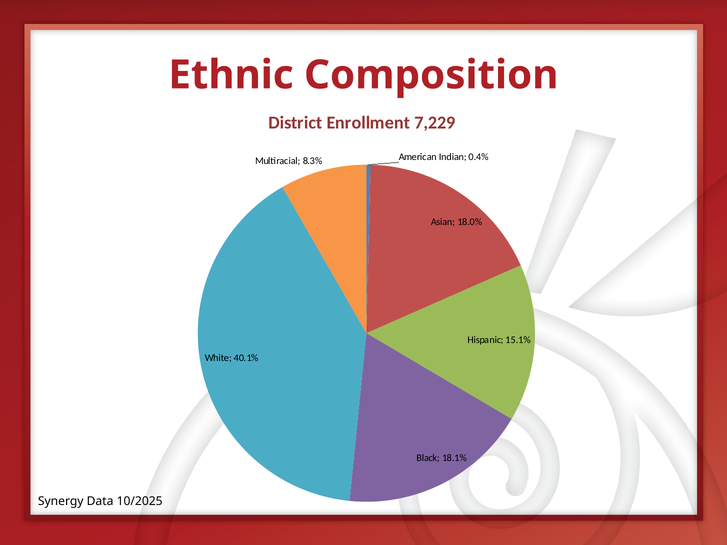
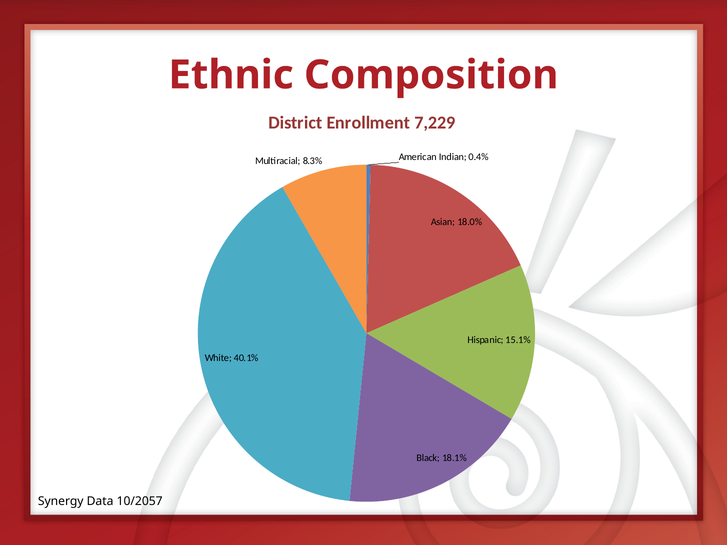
10/2025: 10/2025 -> 10/2057 (140, 502)
